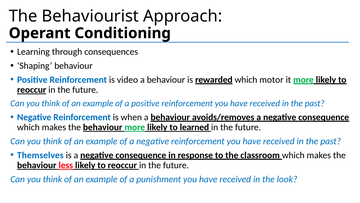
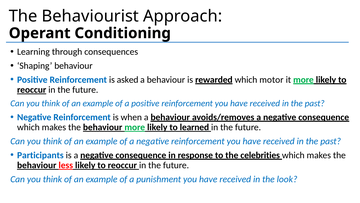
video: video -> asked (128, 79)
Themselves: Themselves -> Participants (40, 155)
classroom: classroom -> celebrities (260, 155)
